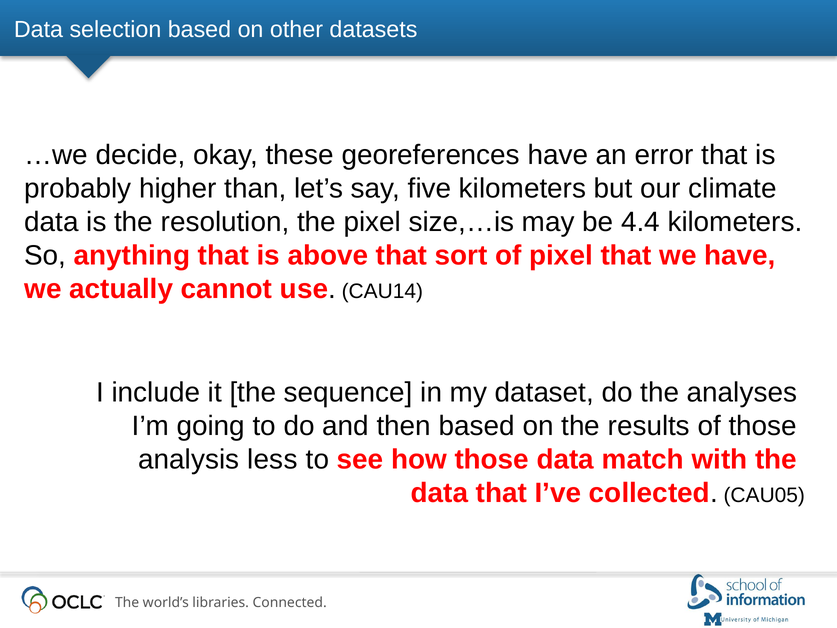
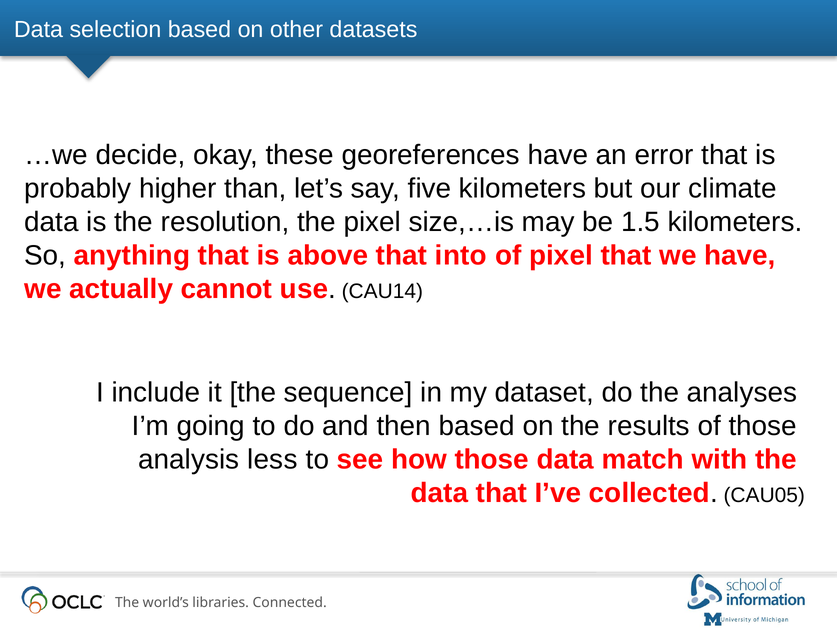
4.4: 4.4 -> 1.5 (640, 222)
sort: sort -> into (461, 256)
